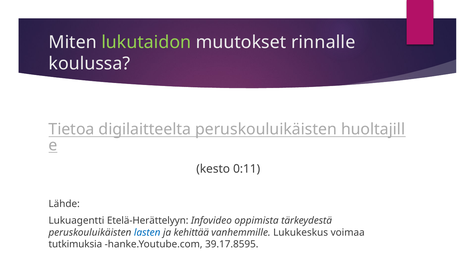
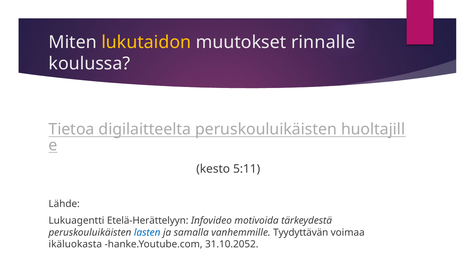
lukutaidon colour: light green -> yellow (146, 42)
0:11: 0:11 -> 5:11 (247, 169)
oppimista: oppimista -> motivoida (257, 221)
kehittää: kehittää -> samalla (191, 233)
Lukukeskus: Lukukeskus -> Tyydyttävän (301, 233)
tutkimuksia: tutkimuksia -> ikäluokasta (75, 245)
39.17.8595: 39.17.8595 -> 31.10.2052 (232, 245)
